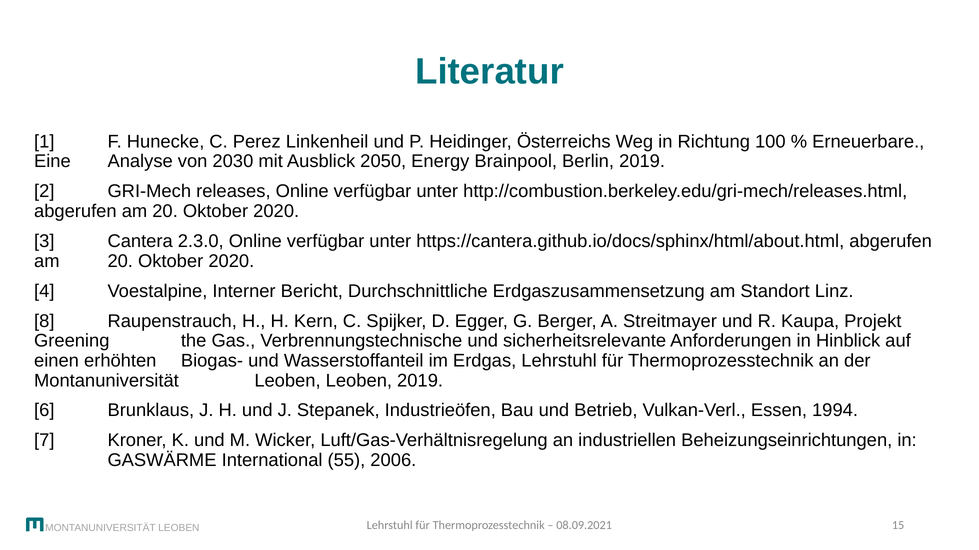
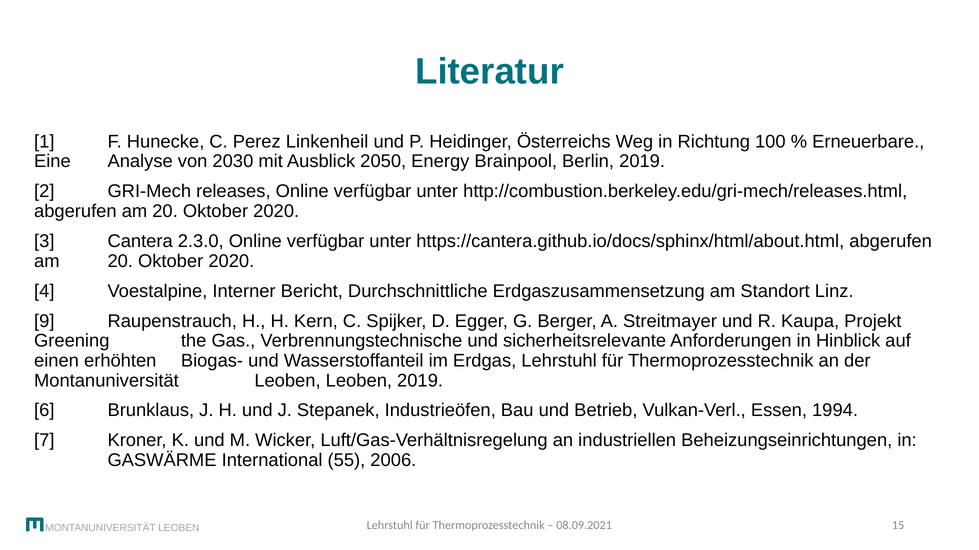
8: 8 -> 9 (44, 321)
